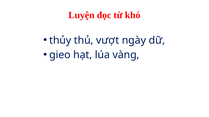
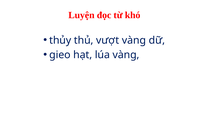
vượt ngày: ngày -> vàng (134, 40)
